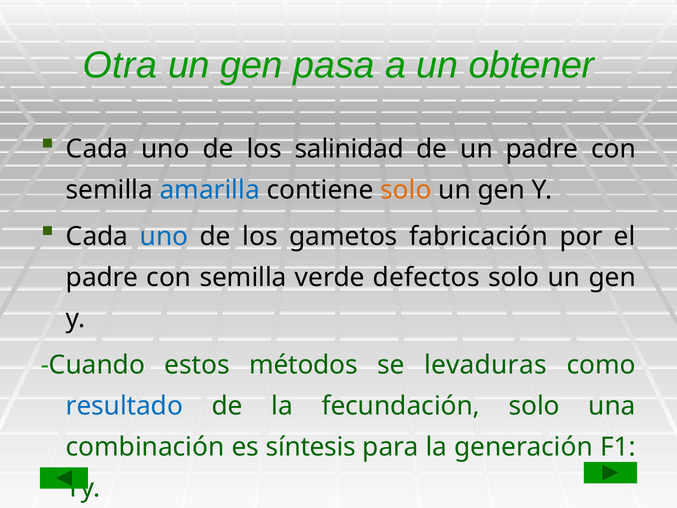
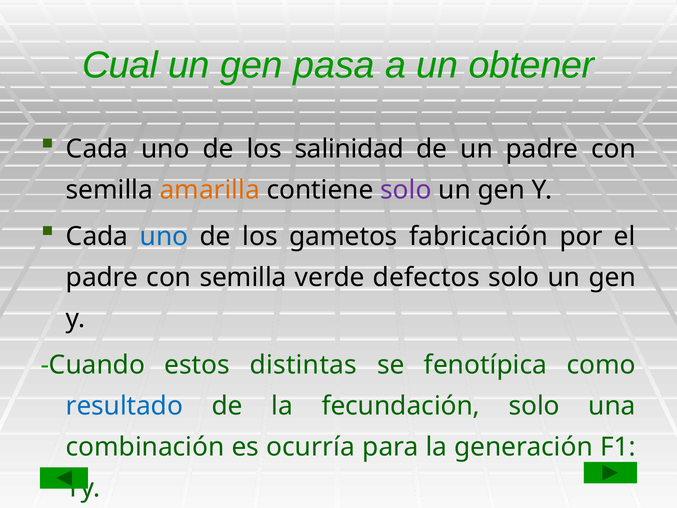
Otra: Otra -> Cual (120, 65)
amarilla colour: blue -> orange (210, 190)
solo colour: orange -> purple (406, 190)
métodos: métodos -> distintas (303, 365)
levaduras: levaduras -> fenotípica (486, 365)
síntesis: síntesis -> ocurría (311, 447)
